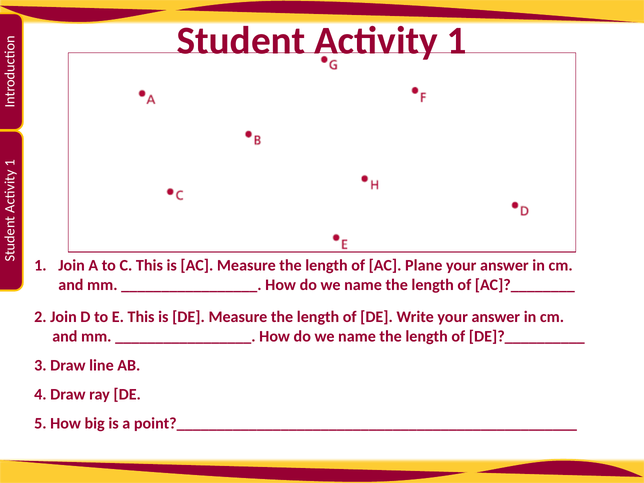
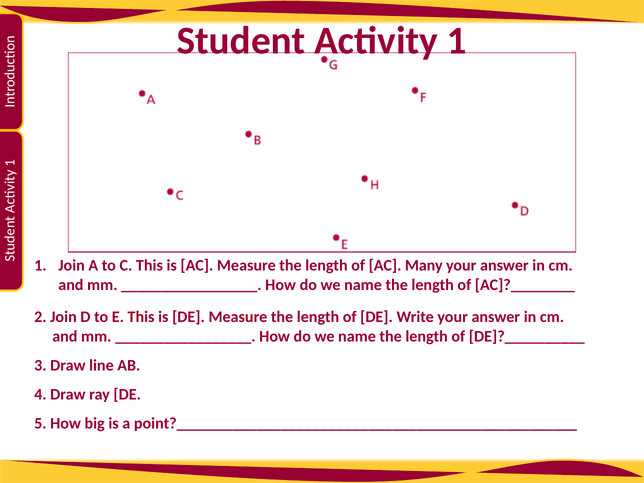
Plane: Plane -> Many (424, 266)
